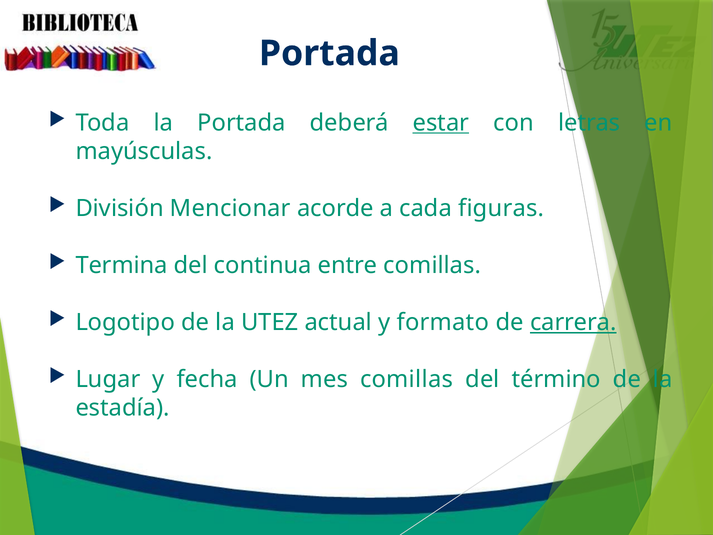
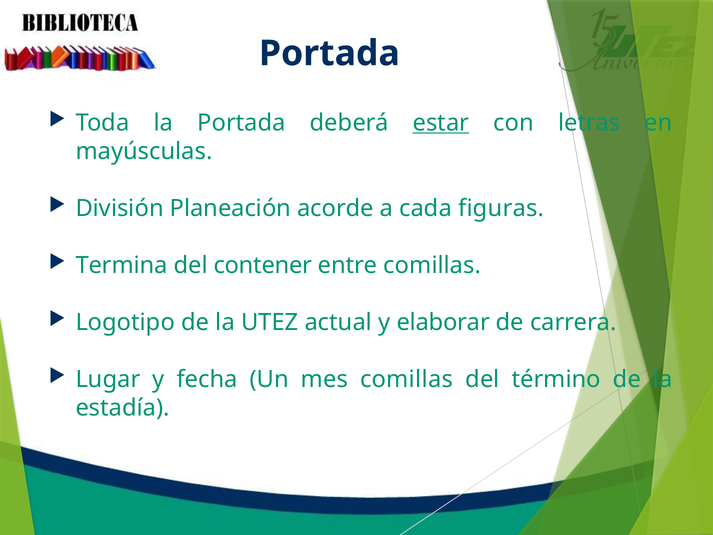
Mencionar: Mencionar -> Planeación (230, 208)
continua: continua -> contener (263, 265)
formato: formato -> elaborar (443, 322)
carrera underline: present -> none (573, 322)
